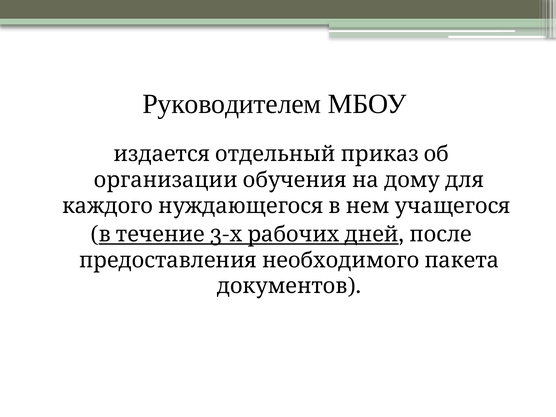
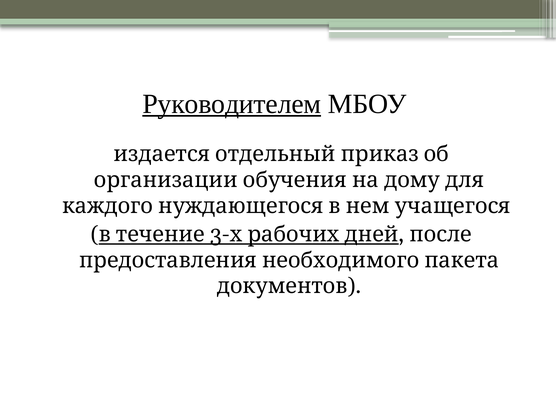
Руководителем underline: none -> present (232, 104)
